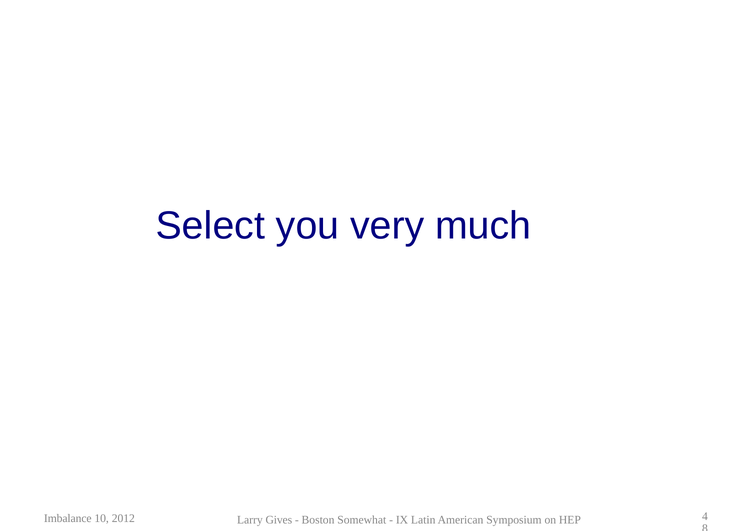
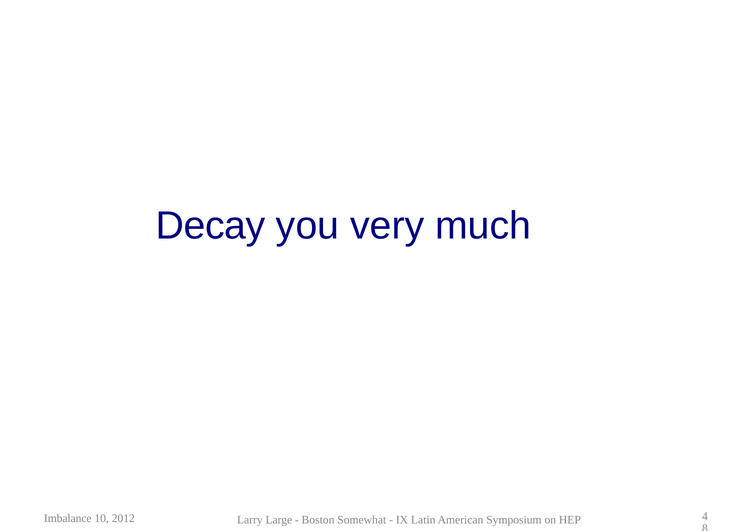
Select: Select -> Decay (211, 226)
Gives: Gives -> Large (279, 520)
